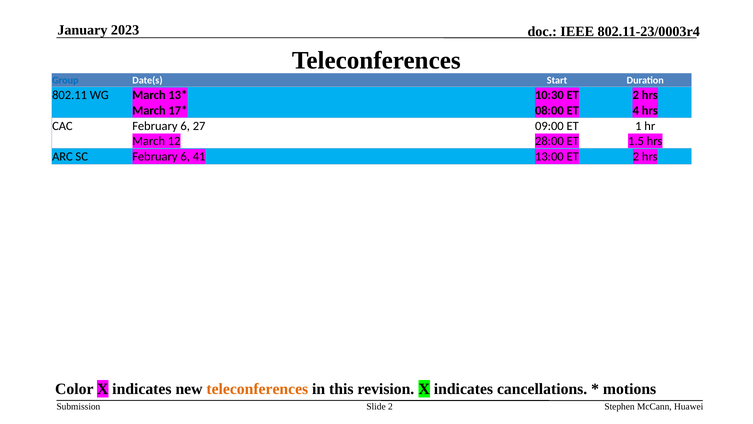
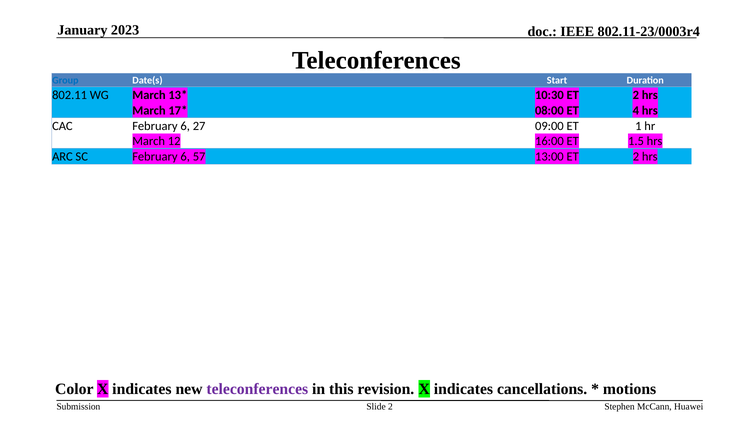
28:00: 28:00 -> 16:00 (549, 141)
41: 41 -> 57 (199, 157)
teleconferences colour: orange -> purple (257, 389)
